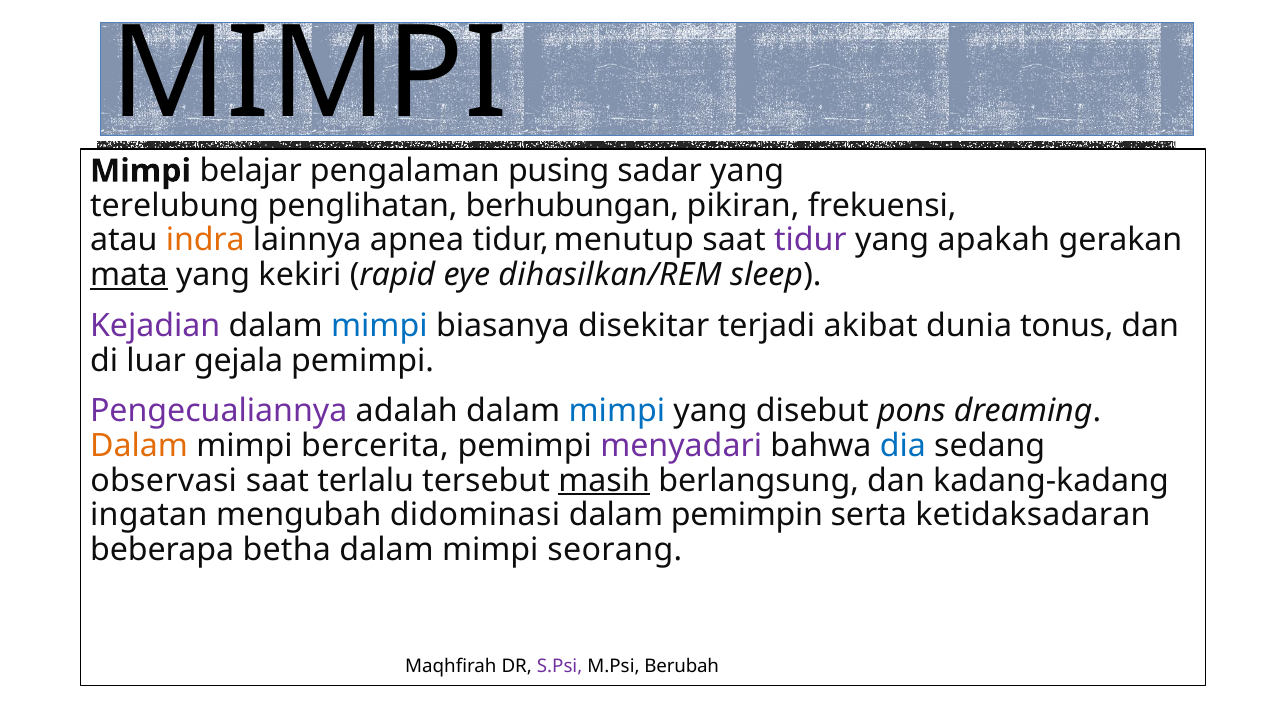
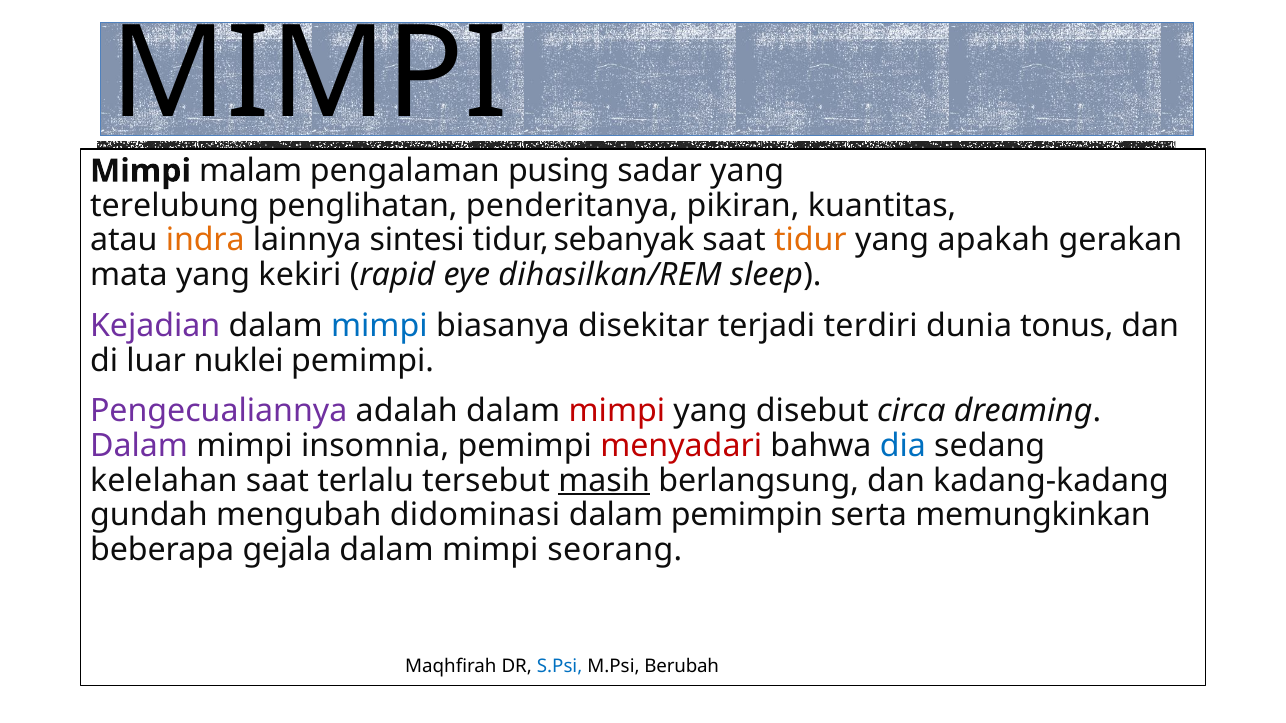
belajar: belajar -> malam (251, 171)
berhubungan: berhubungan -> penderitanya (572, 206)
frekuensi: frekuensi -> kuantitas (882, 206)
apnea: apnea -> sintesi (417, 240)
menutup: menutup -> sebanyak (624, 240)
tidur colour: purple -> orange (810, 240)
mata underline: present -> none (129, 275)
akibat: akibat -> terdiri (871, 326)
gejala: gejala -> nuklei (239, 361)
mimpi colour: blue -> red (617, 411)
pons: pons -> circa (911, 411)
Dalam colour: orange -> purple (139, 446)
bercerita: bercerita -> insomnia (375, 446)
menyadari colour: purple -> red (681, 446)
observasi: observasi -> kelelahan (164, 481)
ingatan: ingatan -> gundah (149, 515)
ketidaksadaran: ketidaksadaran -> memungkinkan (1033, 515)
betha: betha -> gejala (287, 550)
S.Psi colour: purple -> blue (560, 667)
